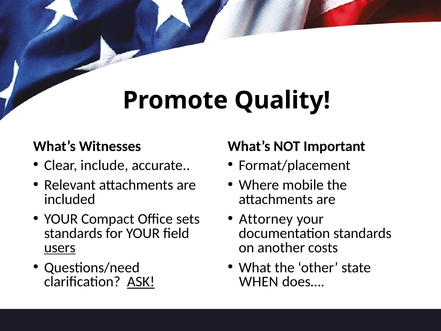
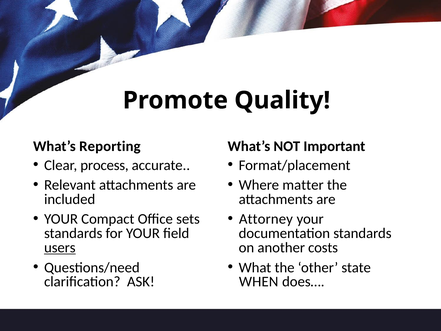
Witnesses: Witnesses -> Reporting (110, 146)
include: include -> process (105, 165)
mobile: mobile -> matter (303, 185)
ASK underline: present -> none (141, 282)
